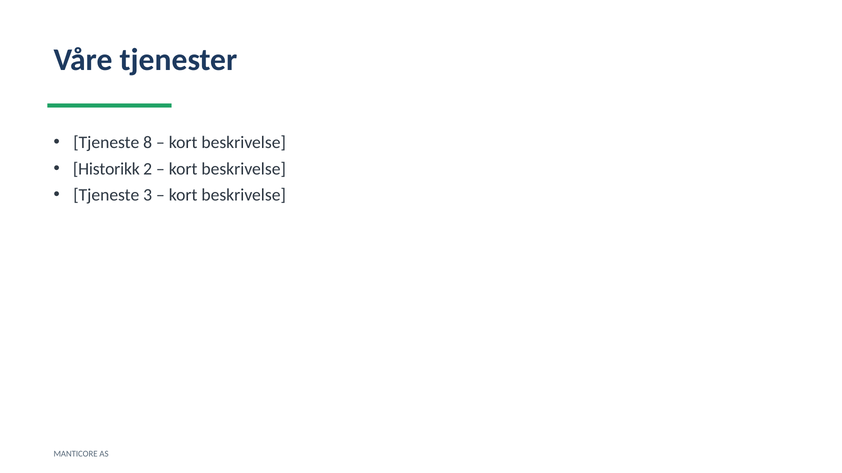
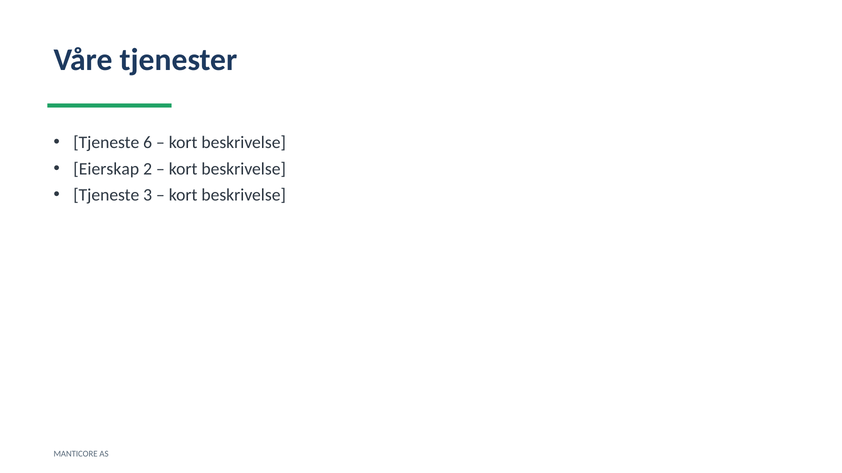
8: 8 -> 6 (148, 143)
Historikk: Historikk -> Eierskap (106, 169)
